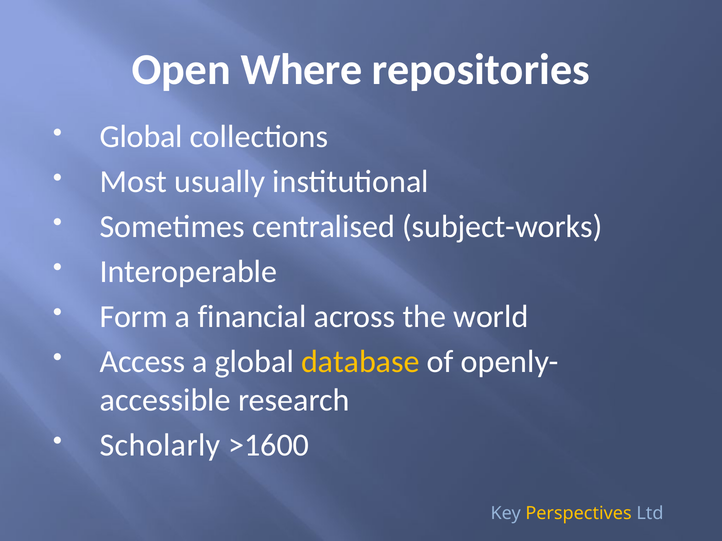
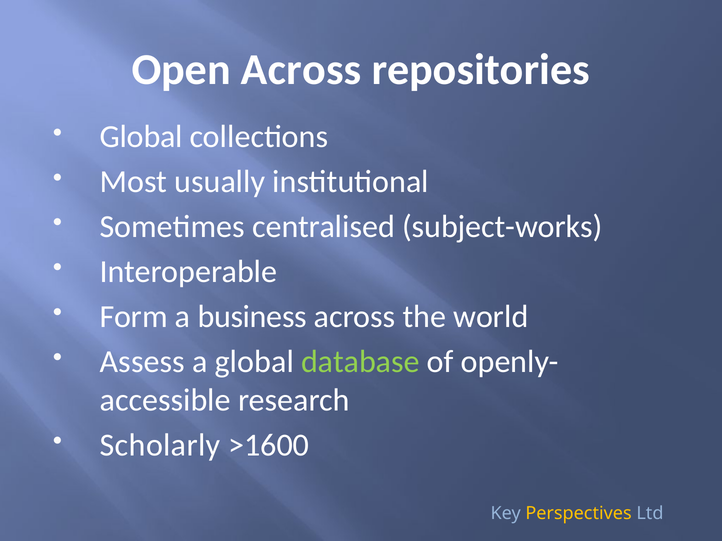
Open Where: Where -> Across (301, 70)
financial: financial -> business (252, 317)
Access: Access -> Assess (142, 362)
database colour: yellow -> light green (360, 362)
